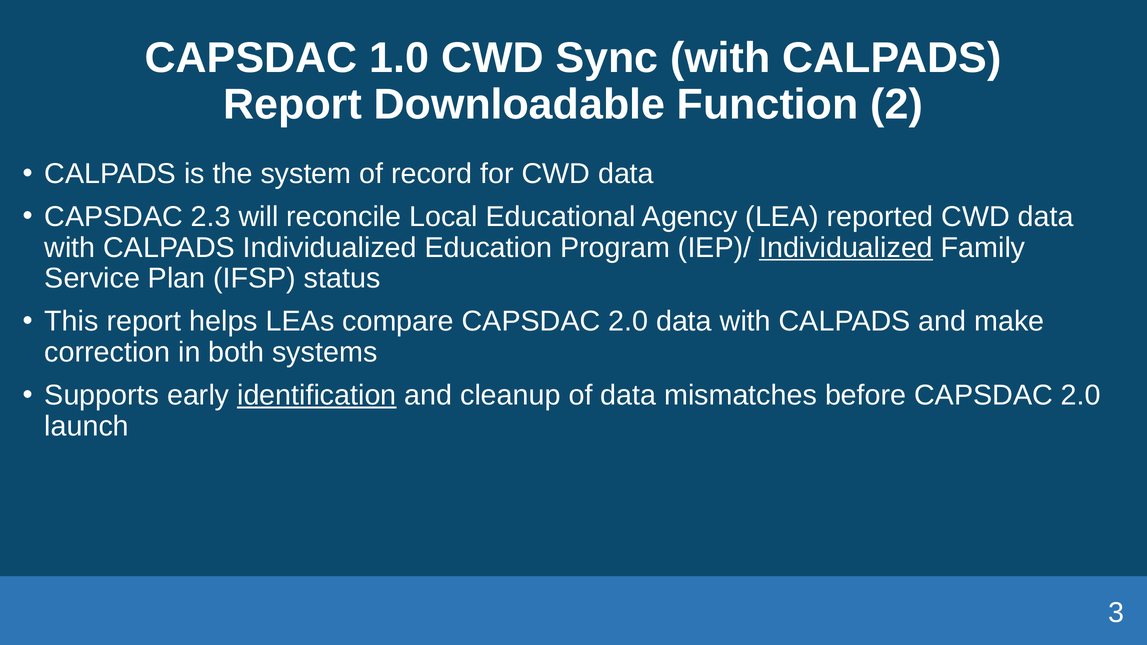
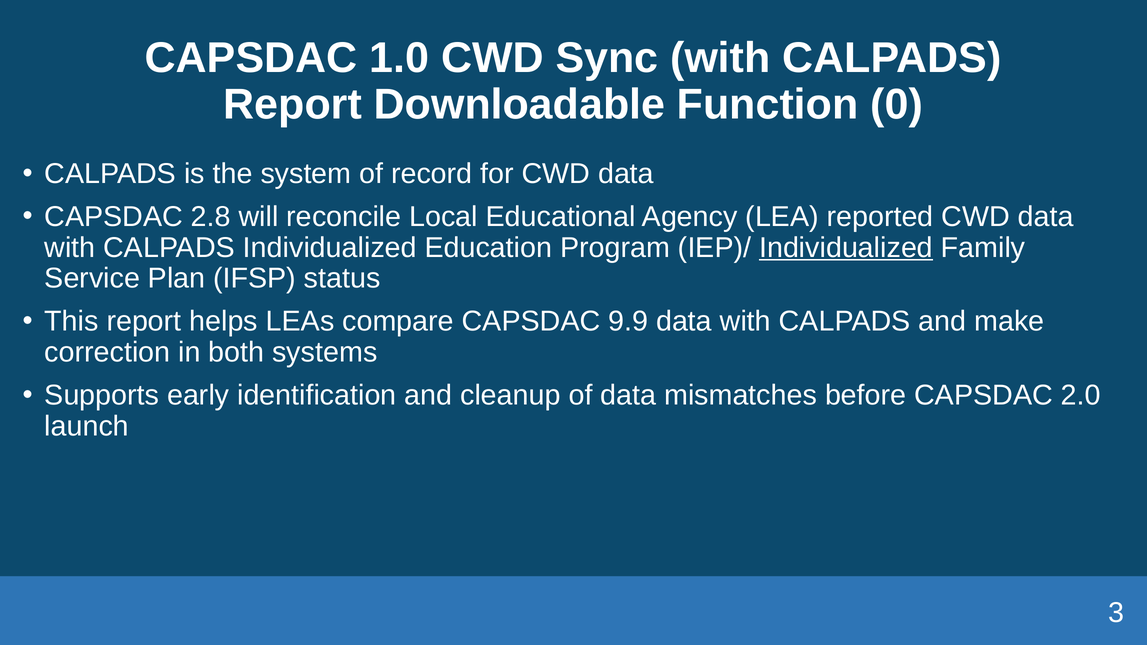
2: 2 -> 0 (897, 104)
2.3: 2.3 -> 2.8 (211, 217)
compare CAPSDAC 2.0: 2.0 -> 9.9 (628, 321)
identification underline: present -> none (317, 395)
